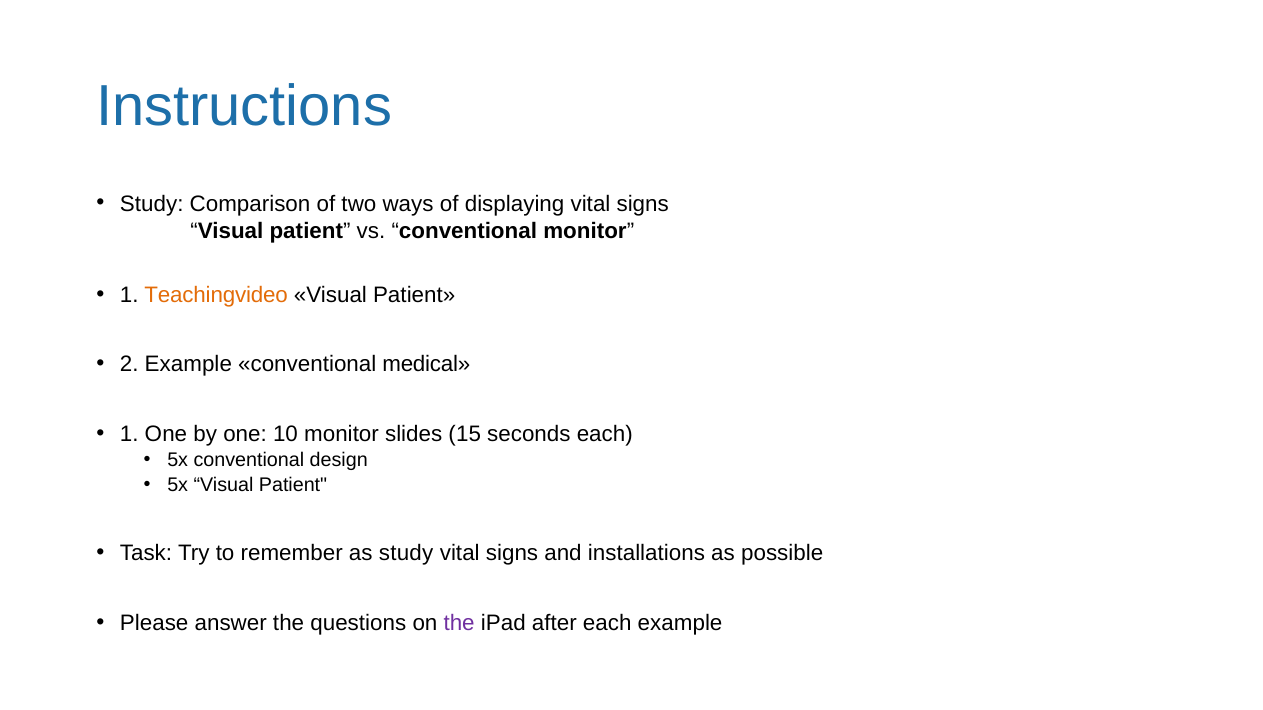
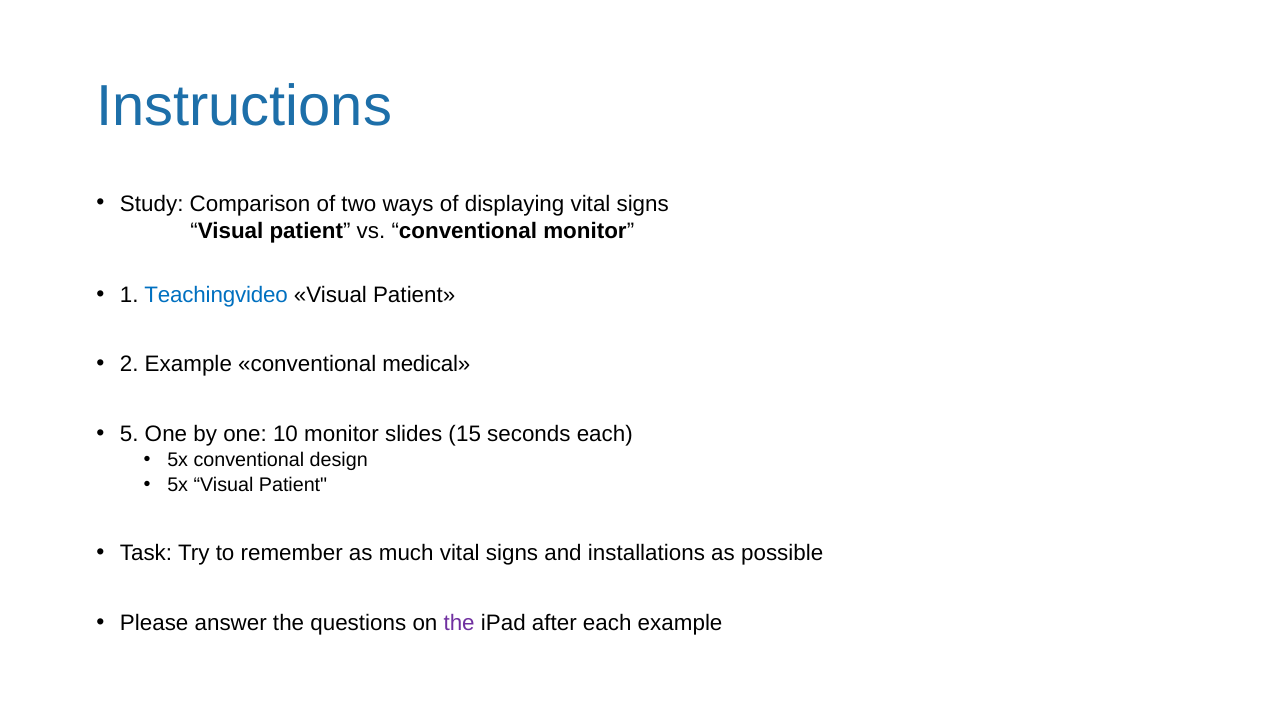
Teachingvideo colour: orange -> blue (216, 295)
1: 1 -> 5 (129, 434)
as study: study -> much (406, 554)
